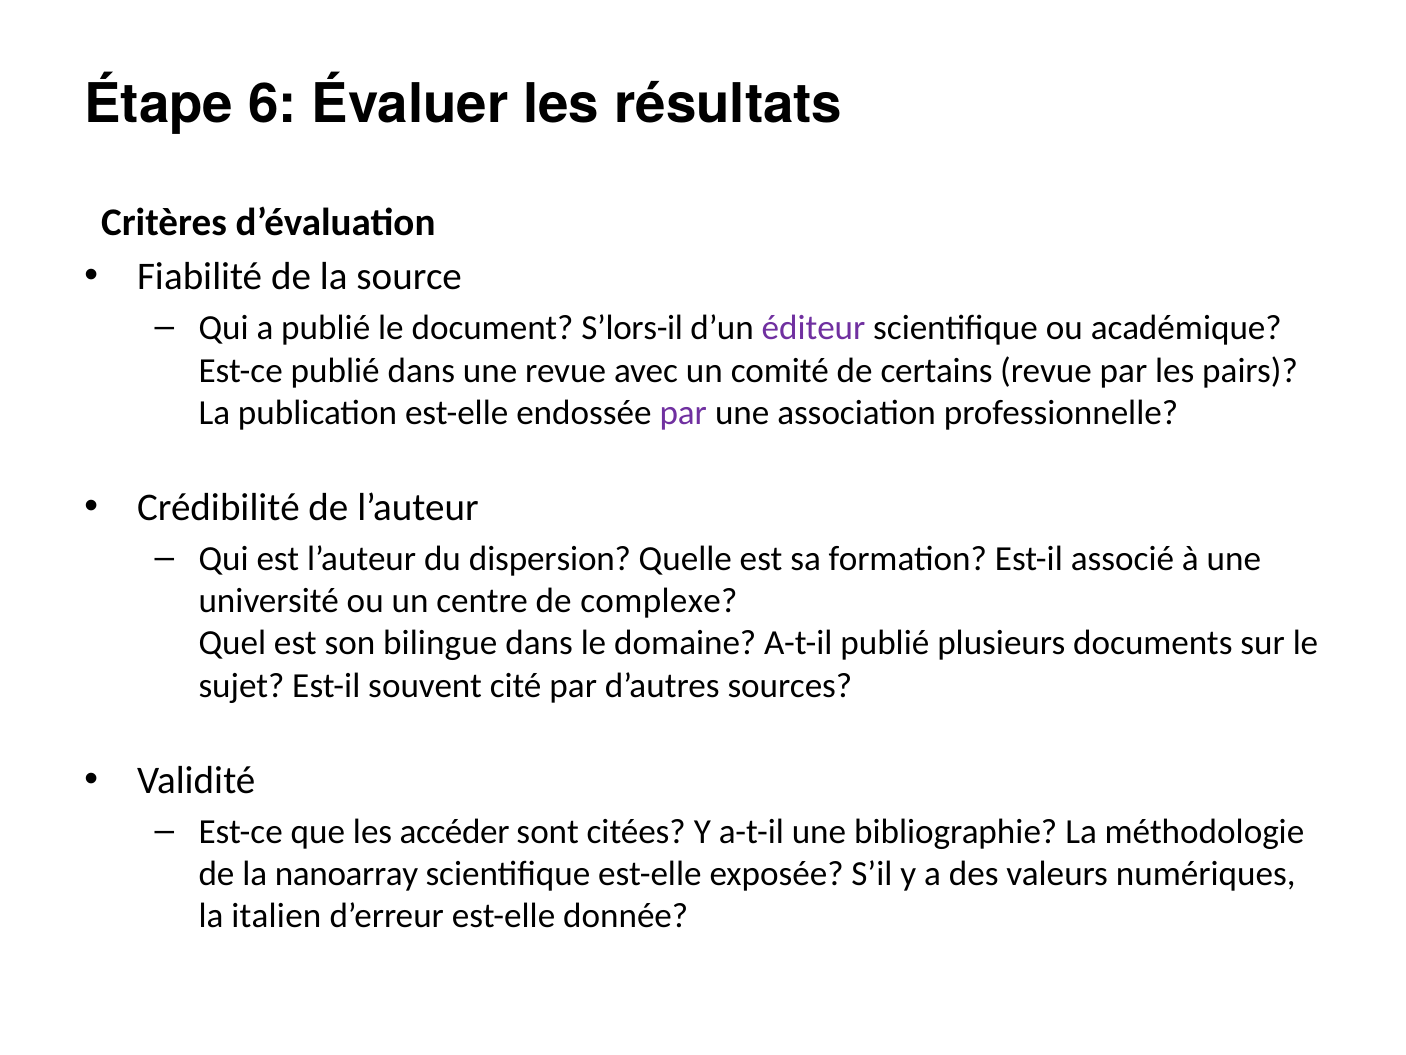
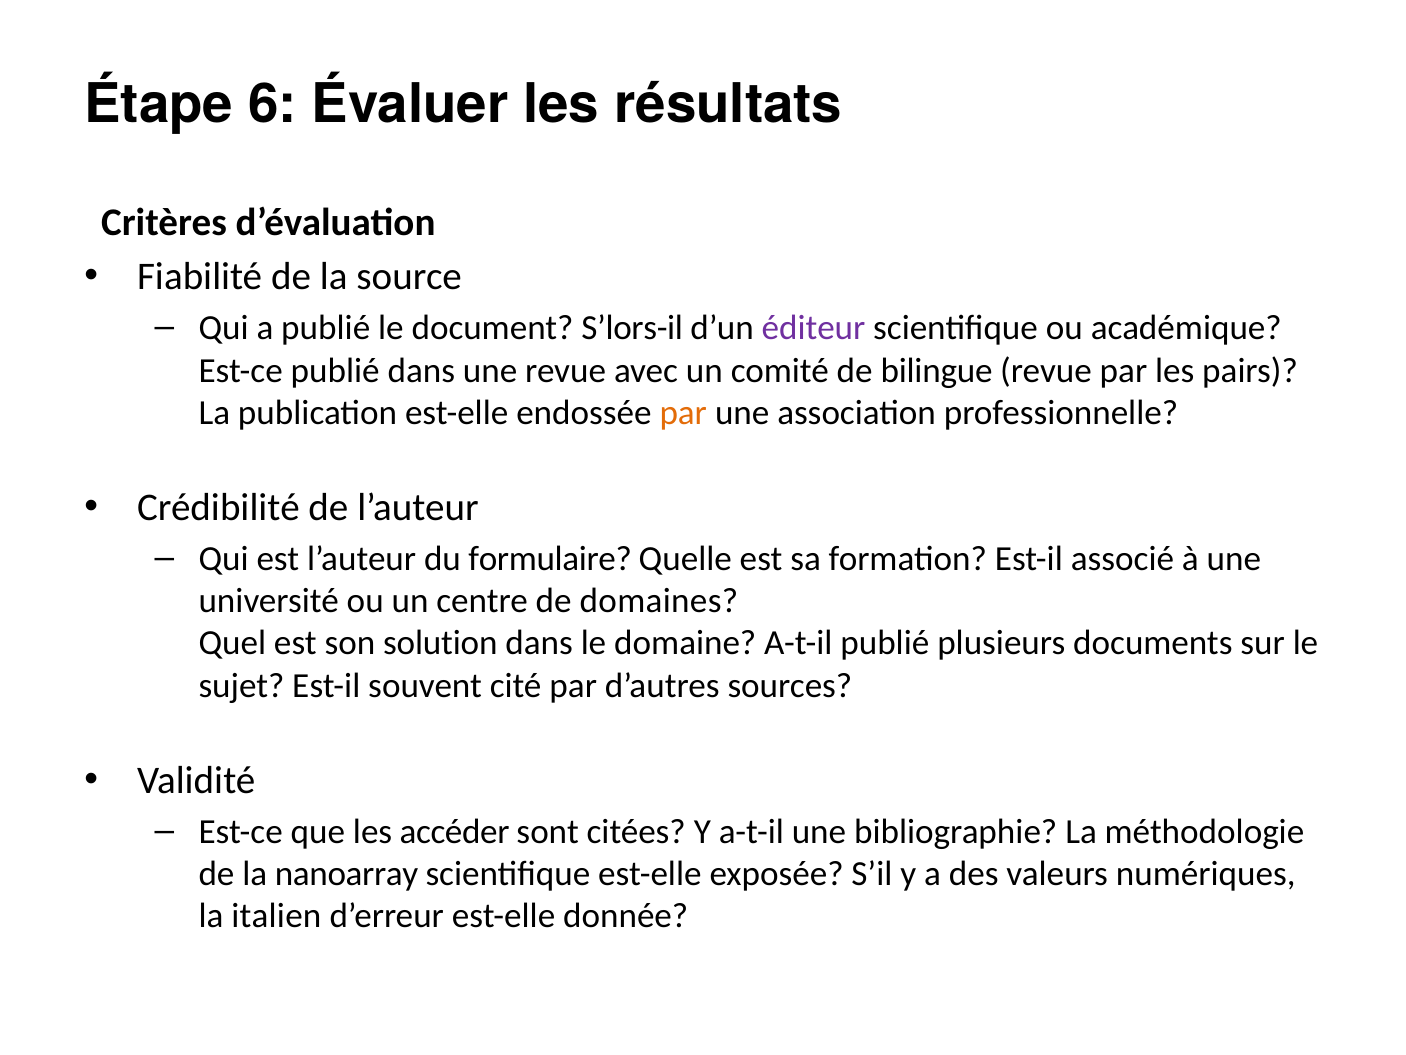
certains: certains -> bilingue (937, 370)
par colour: purple -> orange (683, 412)
dispersion: dispersion -> formulaire (550, 559)
complexe: complexe -> domaines (659, 601)
bilingue: bilingue -> solution (440, 643)
